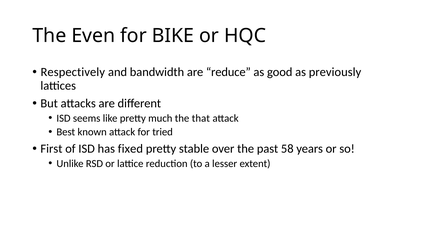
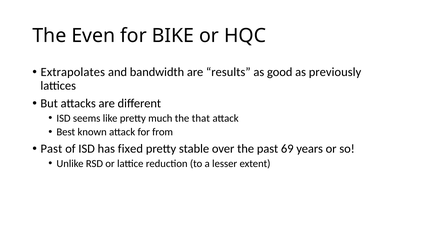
Respectively: Respectively -> Extrapolates (73, 72)
reduce: reduce -> results (228, 72)
tried: tried -> from (163, 132)
First: First -> Past (51, 149)
58: 58 -> 69 (287, 149)
